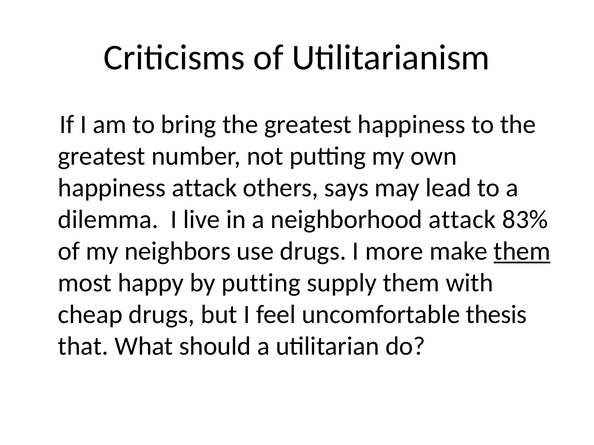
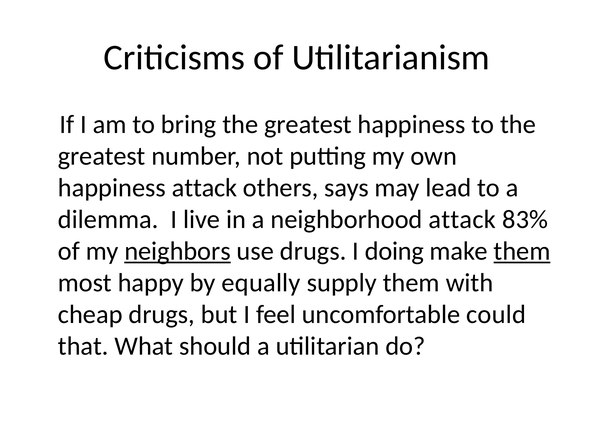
neighbors underline: none -> present (178, 251)
more: more -> doing (394, 251)
by putting: putting -> equally (261, 283)
thesis: thesis -> could (496, 315)
